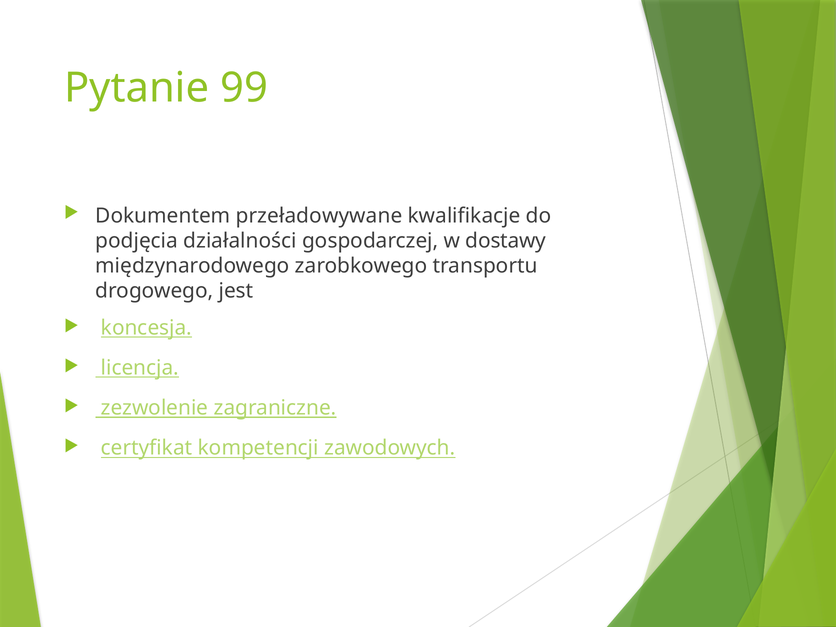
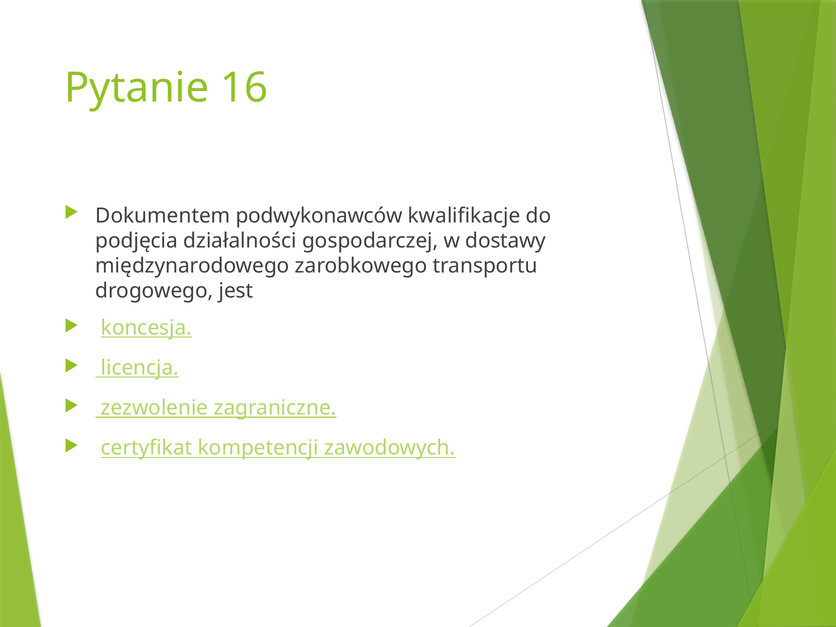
99: 99 -> 16 (244, 88)
przeładowywane: przeładowywane -> podwykonawców (319, 216)
